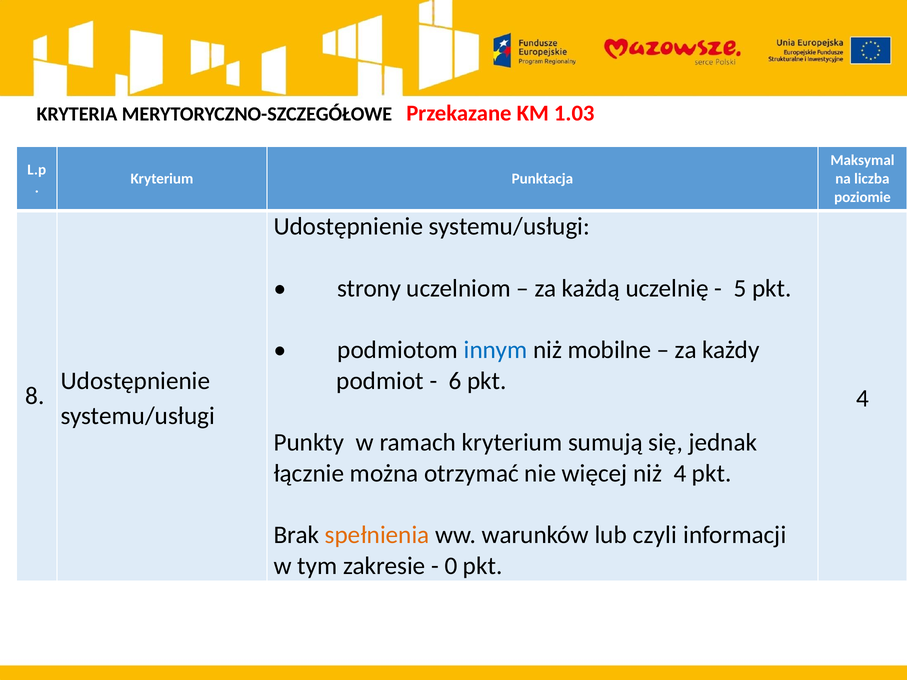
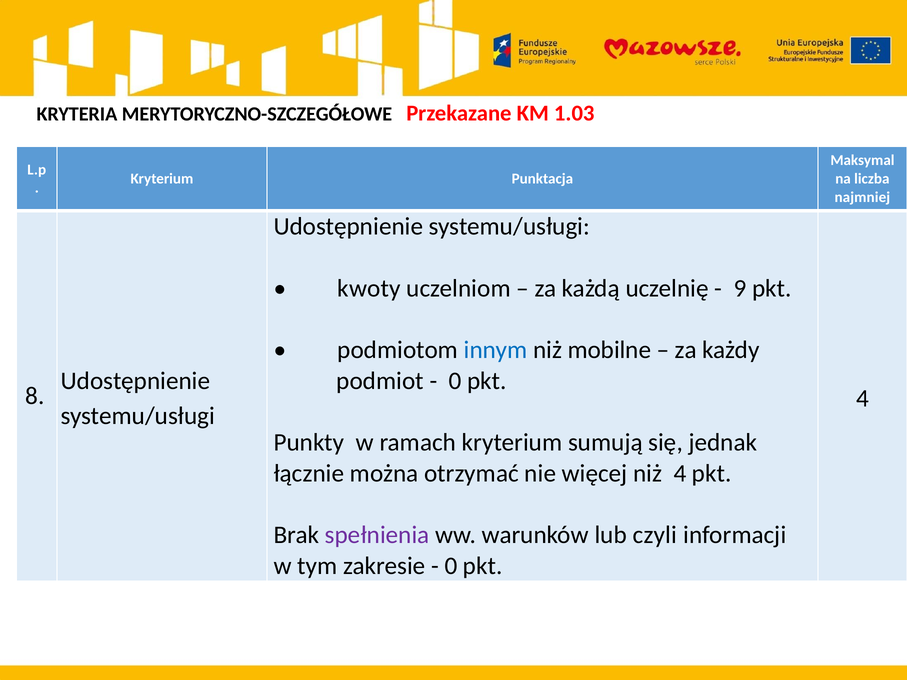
poziomie: poziomie -> najmniej (862, 197)
strony: strony -> kwoty (369, 288)
5: 5 -> 9 (740, 288)
6: 6 -> 0 (455, 381)
spełnienia colour: orange -> purple (377, 535)
